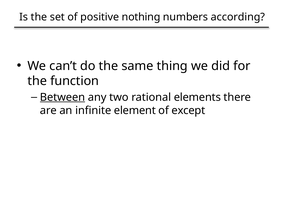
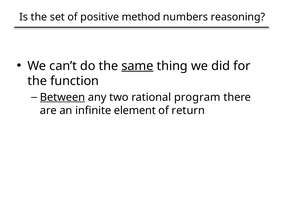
nothing: nothing -> method (141, 17)
according: according -> reasoning (238, 17)
same underline: none -> present (137, 66)
elements: elements -> program (197, 97)
except: except -> return (188, 111)
